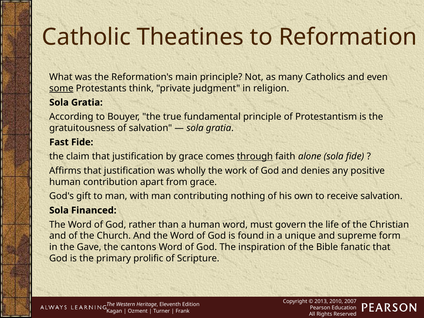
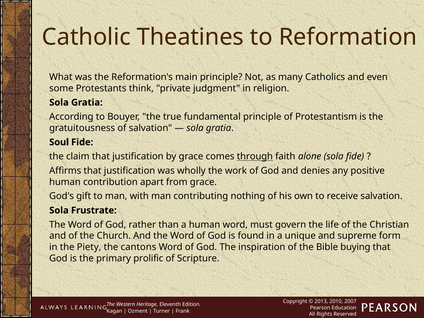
some underline: present -> none (61, 88)
Fast: Fast -> Soul (59, 142)
Financed: Financed -> Frustrate (94, 210)
Gave: Gave -> Piety (89, 247)
fanatic: fanatic -> buying (355, 247)
